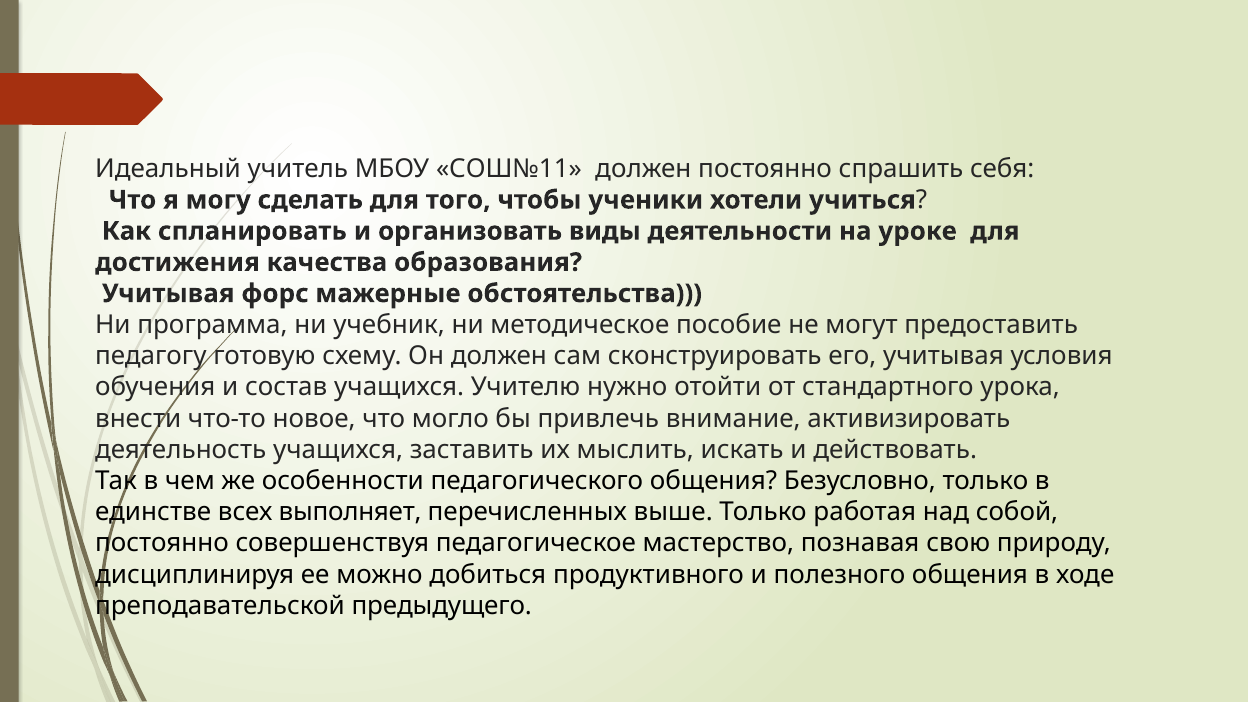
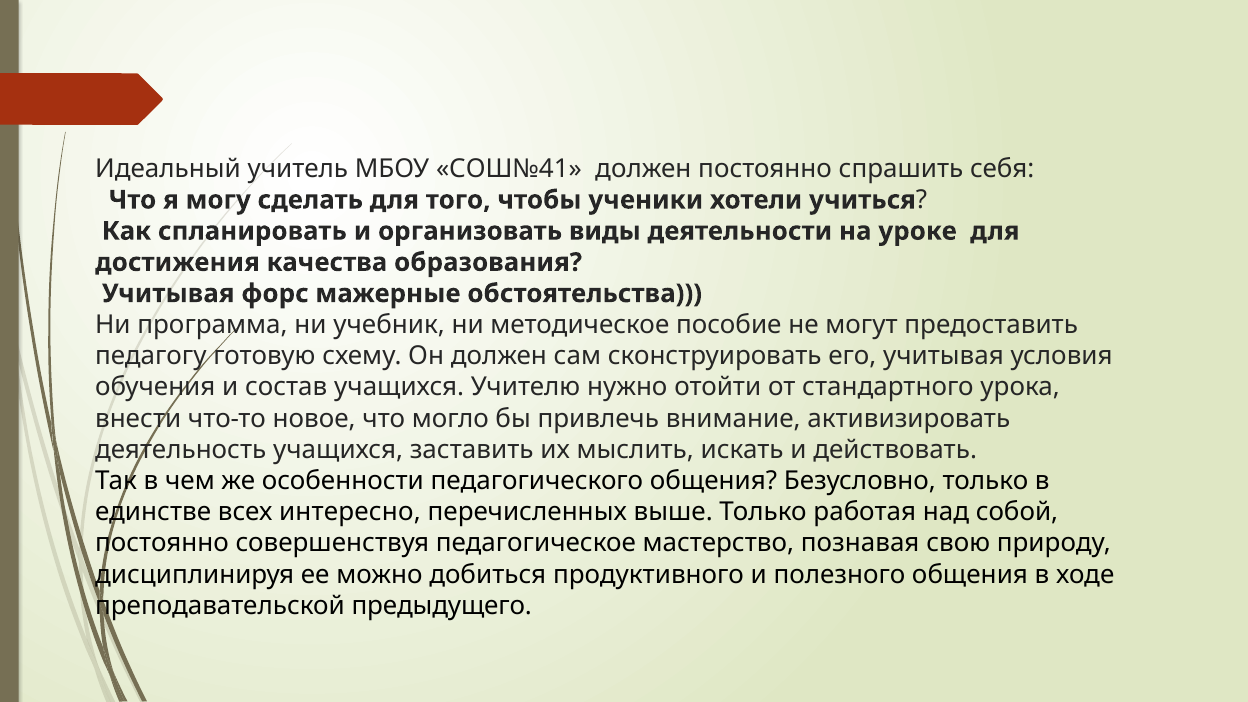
СОШ№11: СОШ№11 -> СОШ№41 (509, 169)
выполняет: выполняет -> интересно (350, 512)
